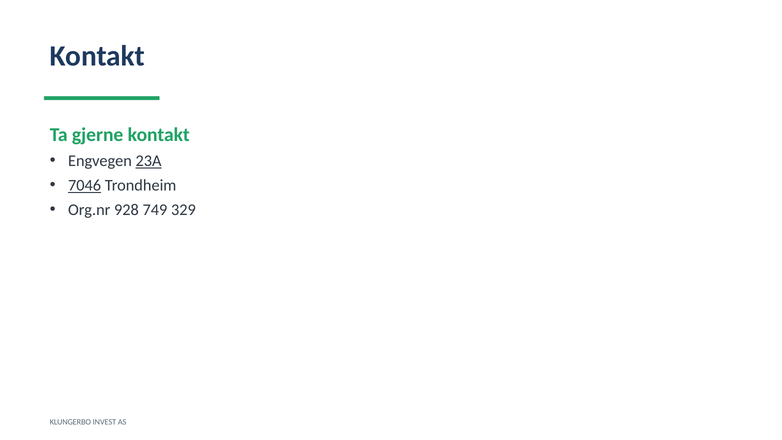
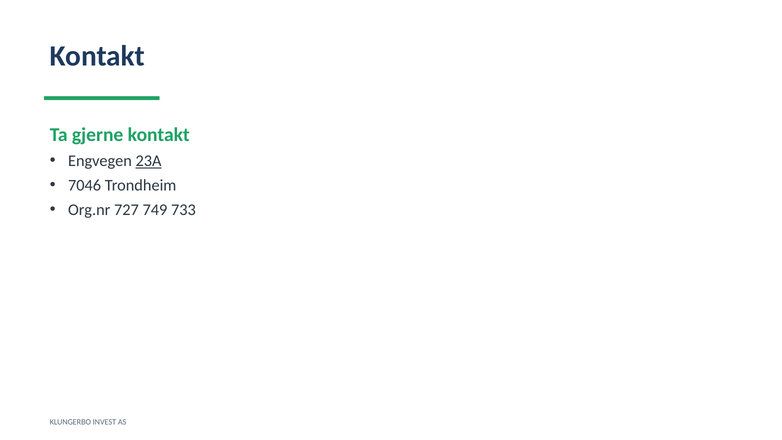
7046 underline: present -> none (85, 185)
928: 928 -> 727 (126, 210)
329: 329 -> 733 (183, 210)
